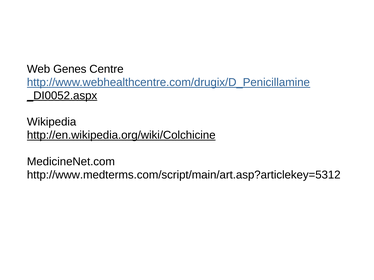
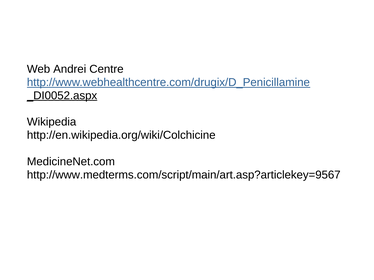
Genes: Genes -> Andrei (70, 69)
http://en.wikipedia.org/wiki/Colchicine underline: present -> none (121, 135)
http://www.medterms.com/script/main/art.asp?articlekey=5312: http://www.medterms.com/script/main/art.asp?articlekey=5312 -> http://www.medterms.com/script/main/art.asp?articlekey=9567 (184, 175)
